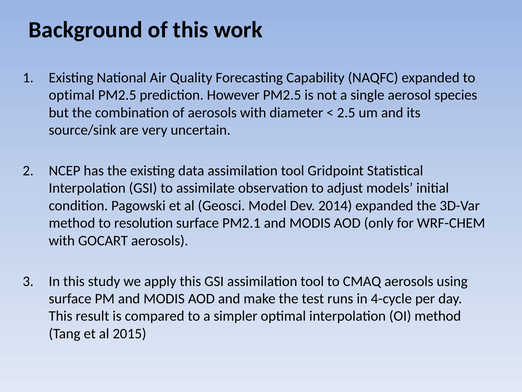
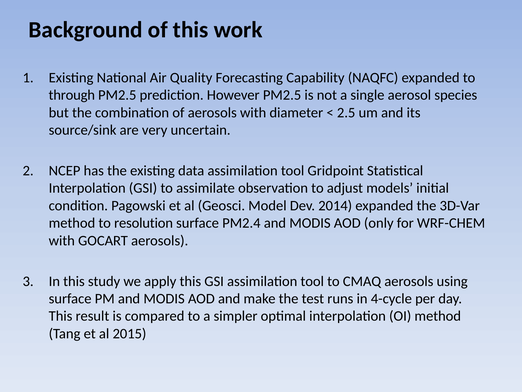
optimal: optimal -> through (72, 95)
PM2.1: PM2.1 -> PM2.4 (241, 223)
